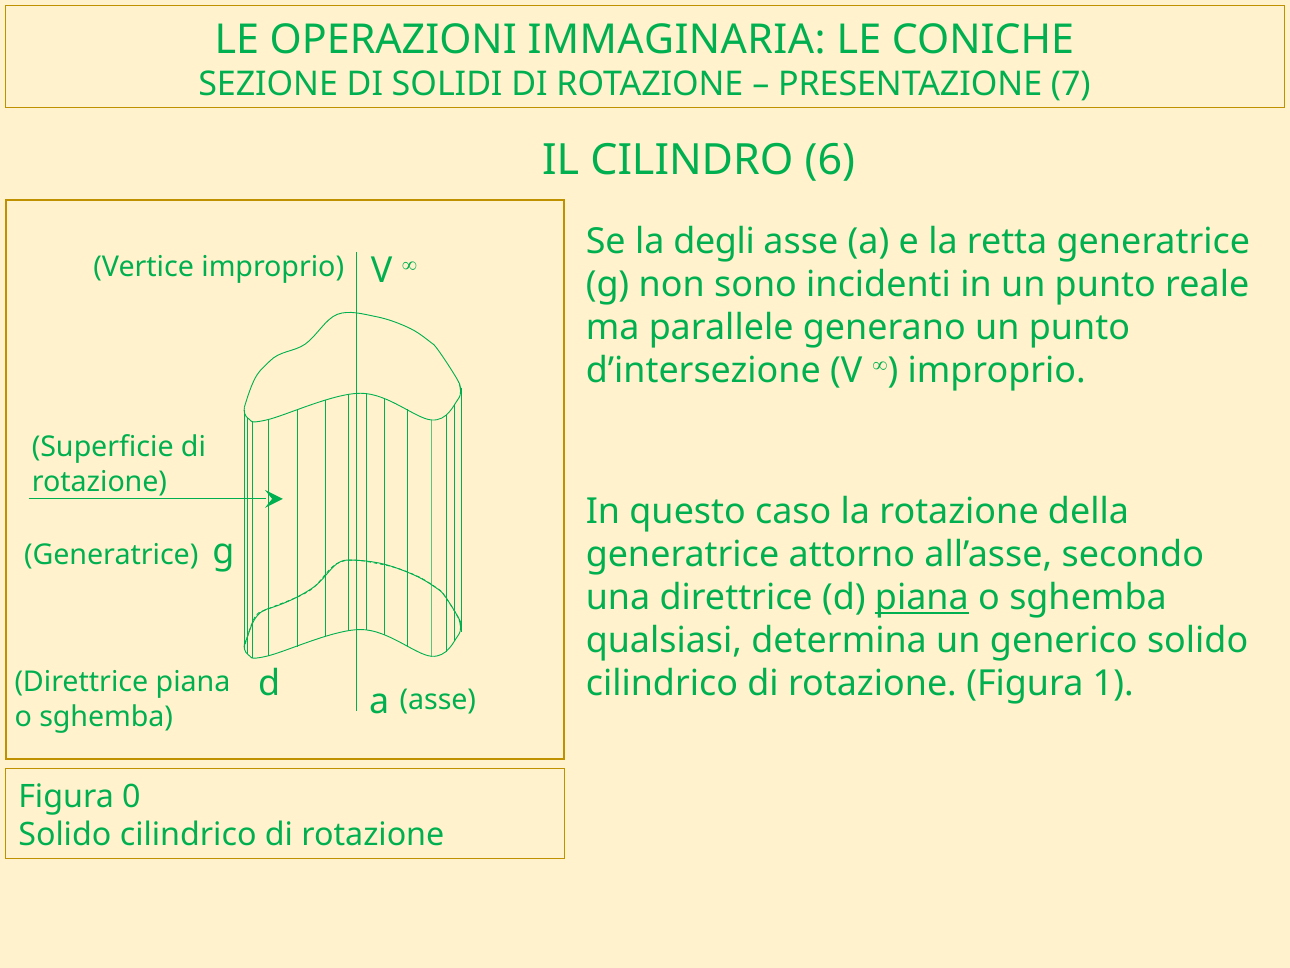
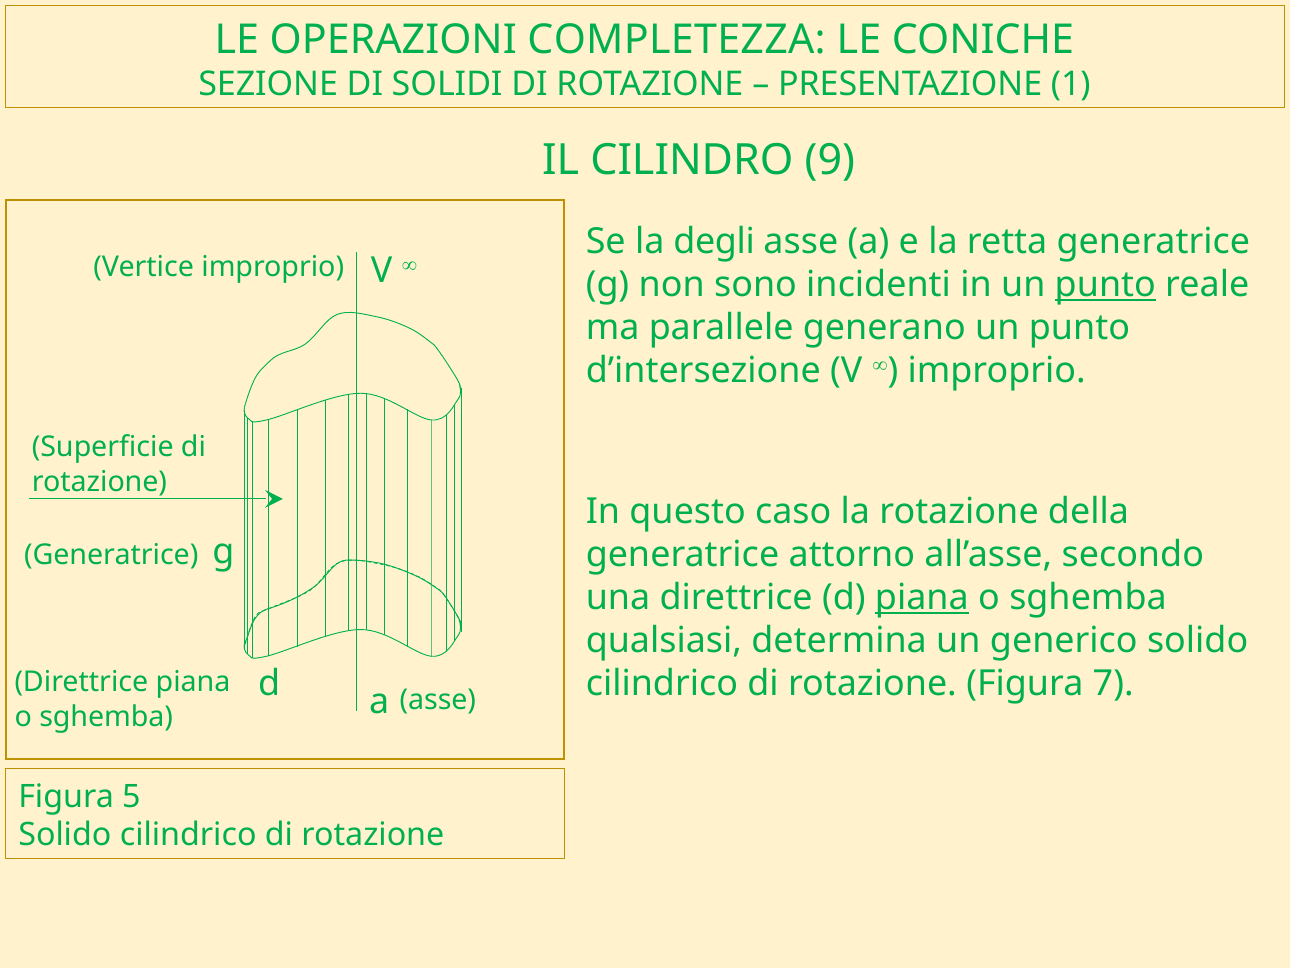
IMMAGINARIA: IMMAGINARIA -> COMPLETEZZA (677, 39)
7: 7 -> 1 (1071, 84)
6: 6 -> 9 (830, 160)
punto underline: none -> present (1105, 284)
1: 1 -> 7 (1113, 683)
0: 0 -> 5 (131, 796)
